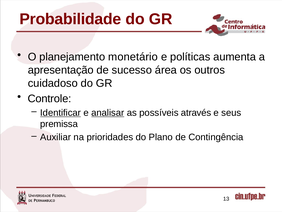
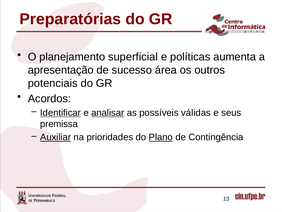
Probabilidade: Probabilidade -> Preparatórias (70, 19)
monetário: monetário -> superficial (133, 57)
cuidadoso: cuidadoso -> potenciais (53, 83)
Controle: Controle -> Acordos (49, 98)
através: através -> válidas (196, 112)
Auxiliar underline: none -> present (56, 137)
Plano underline: none -> present (161, 137)
